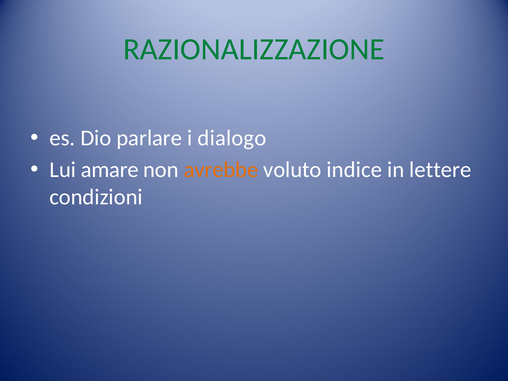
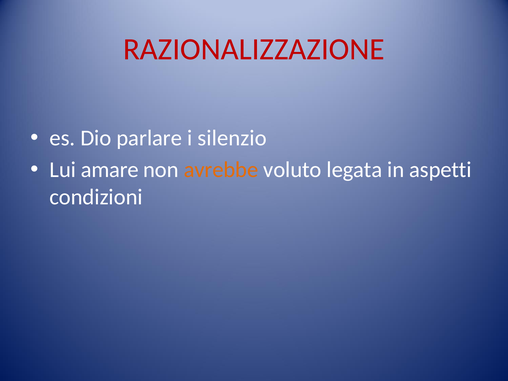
RAZIONALIZZAZIONE colour: green -> red (254, 49)
dialogo: dialogo -> silenzio (232, 138)
indice: indice -> legata (354, 170)
lettere: lettere -> aspetti (440, 170)
